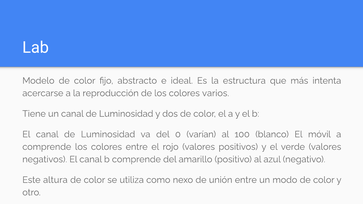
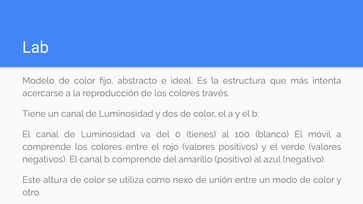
varios: varios -> través (216, 93)
varían: varían -> tienes (201, 134)
